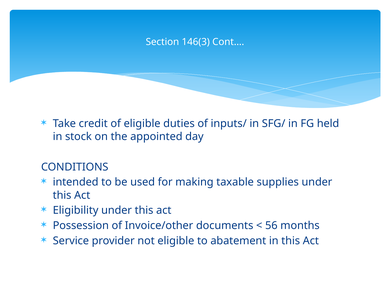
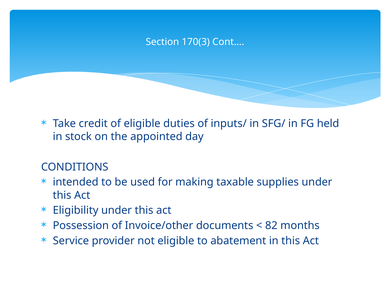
146(3: 146(3 -> 170(3 (196, 42)
56: 56 -> 82 (271, 225)
